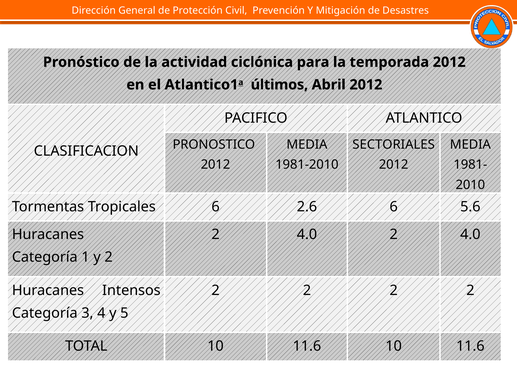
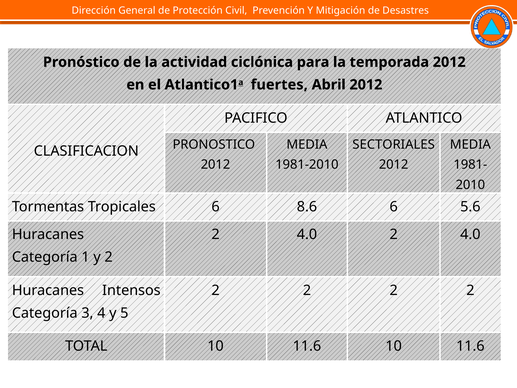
últimos: últimos -> fuertes (279, 85)
2.6: 2.6 -> 8.6 (307, 206)
